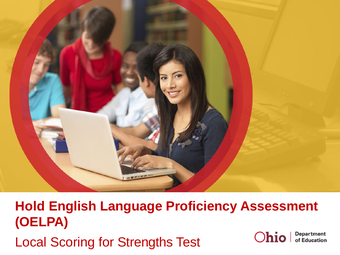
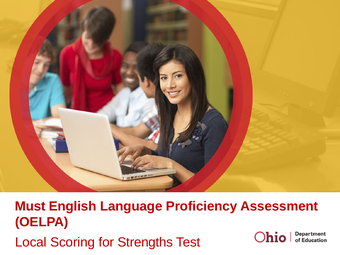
Hold: Hold -> Must (30, 206)
